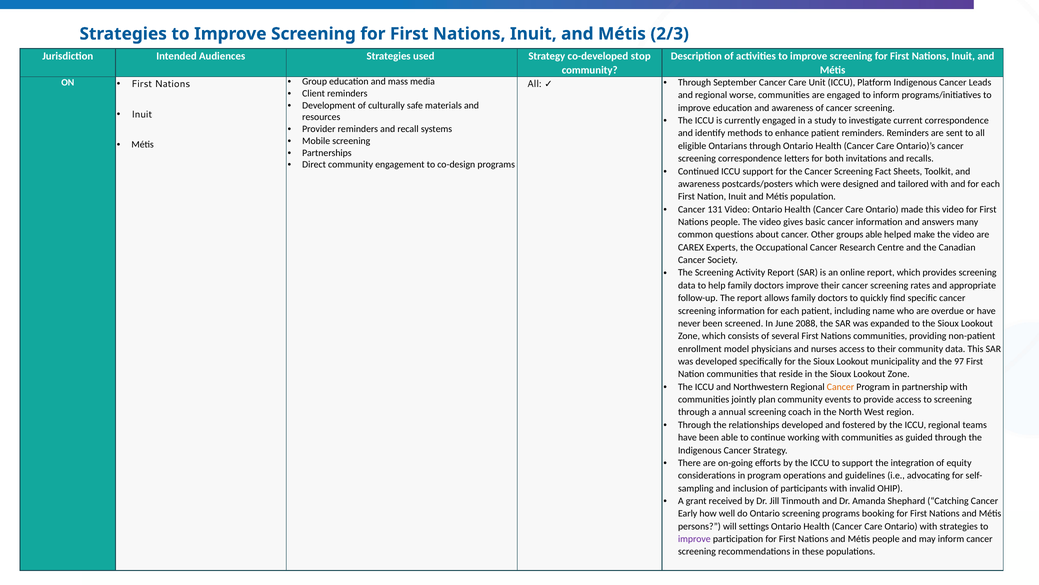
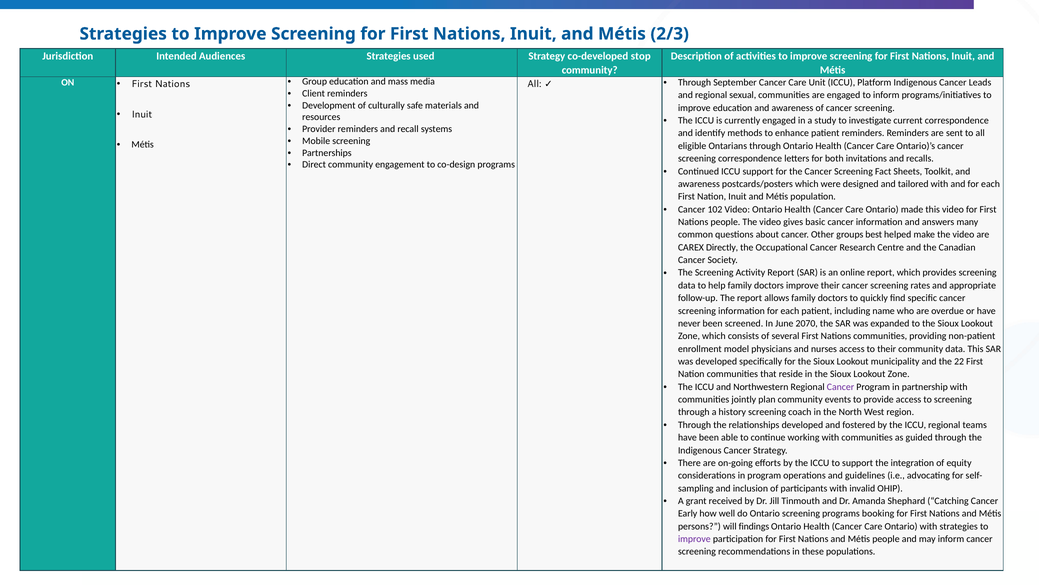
worse: worse -> sexual (743, 95)
131: 131 -> 102 (715, 209)
groups able: able -> best (874, 234)
Experts: Experts -> Directly (722, 247)
2088: 2088 -> 2070 (807, 323)
97: 97 -> 22 (959, 361)
Cancer colour: orange -> purple (841, 387)
annual: annual -> history (732, 412)
settings: settings -> findings (754, 526)
